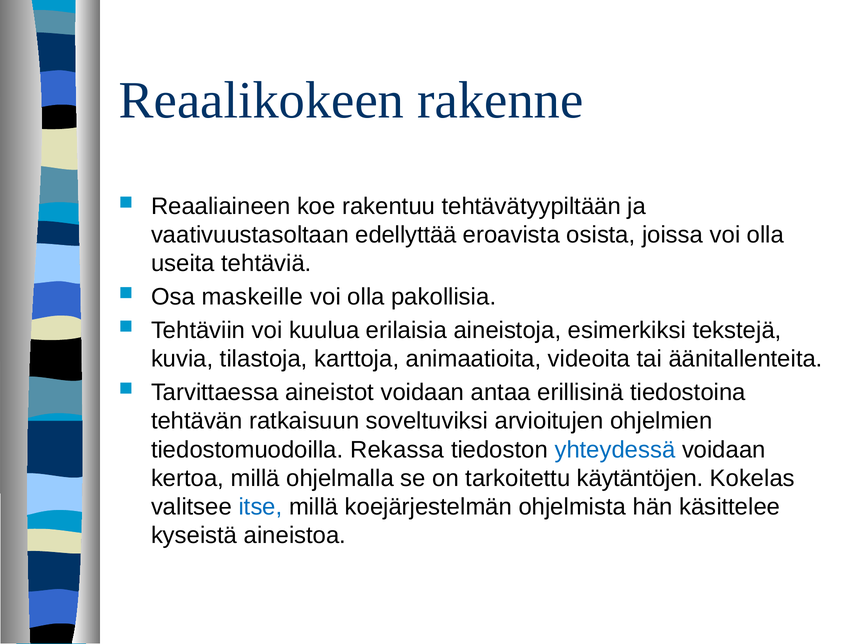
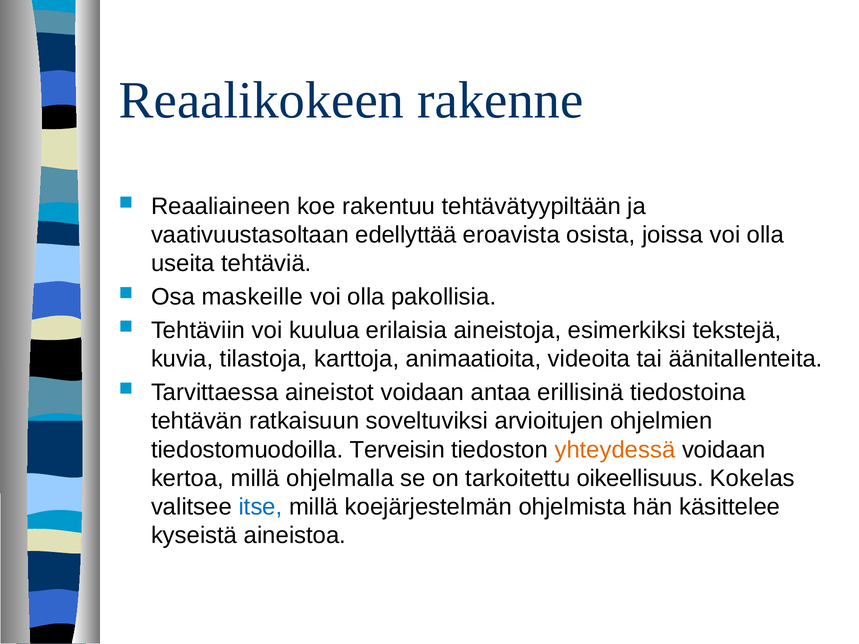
Rekassa: Rekassa -> Terveisin (397, 450)
yhteydessä colour: blue -> orange (615, 450)
käytäntöjen: käytäntöjen -> oikeellisuus (640, 479)
